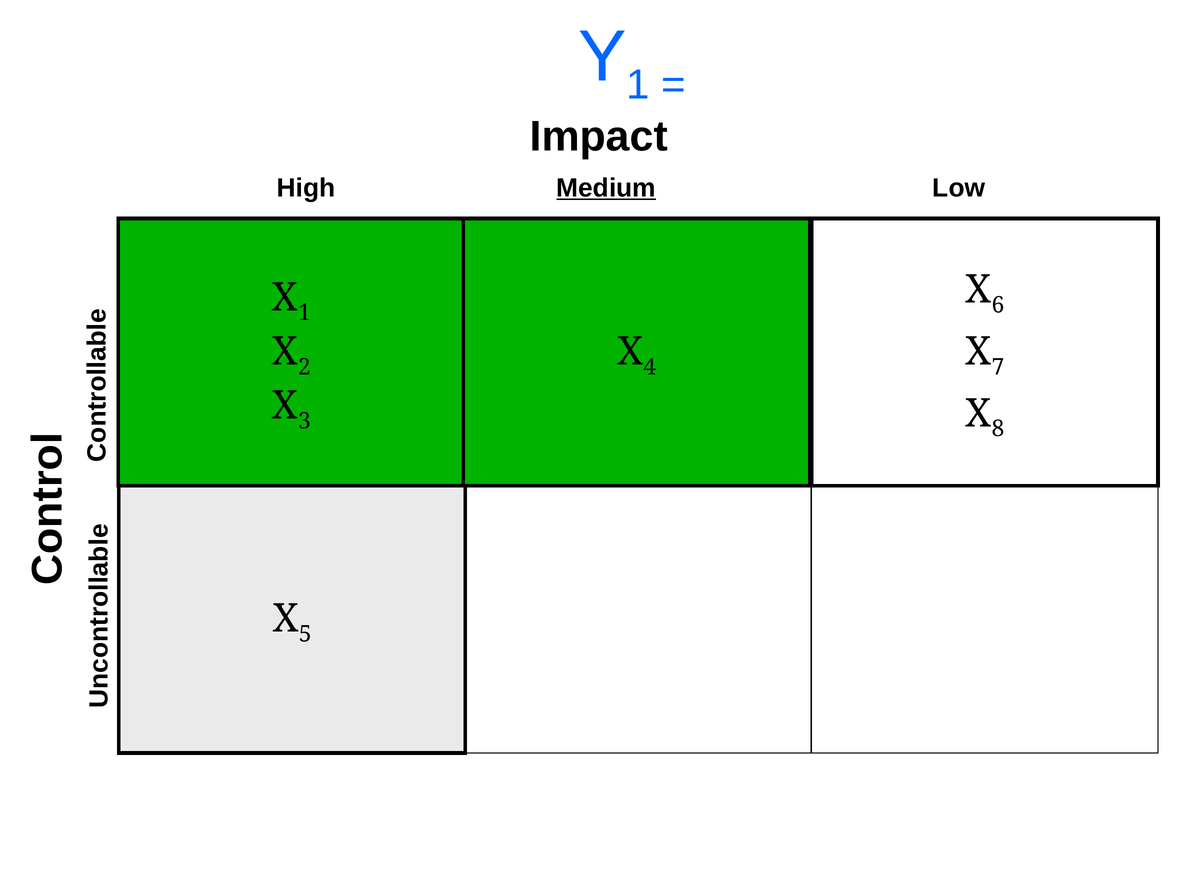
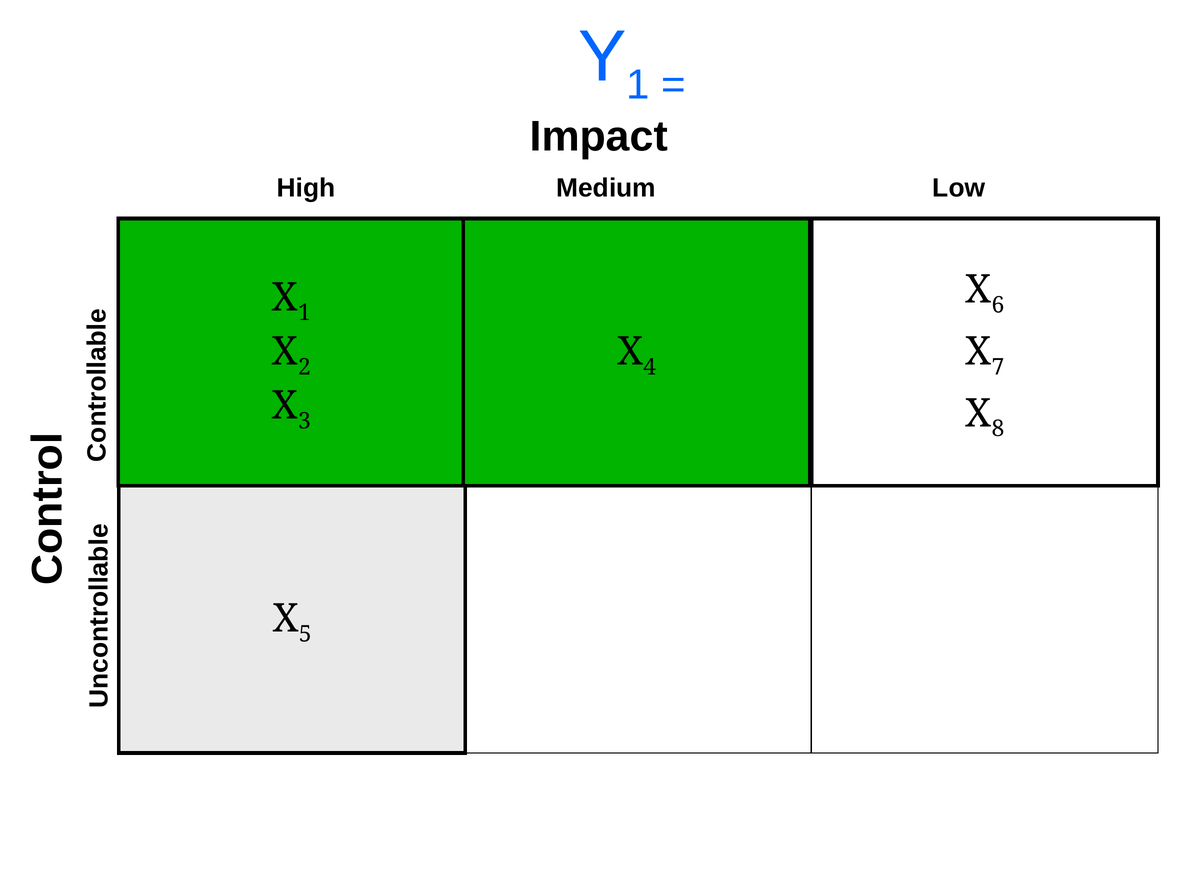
Medium underline: present -> none (606, 188)
